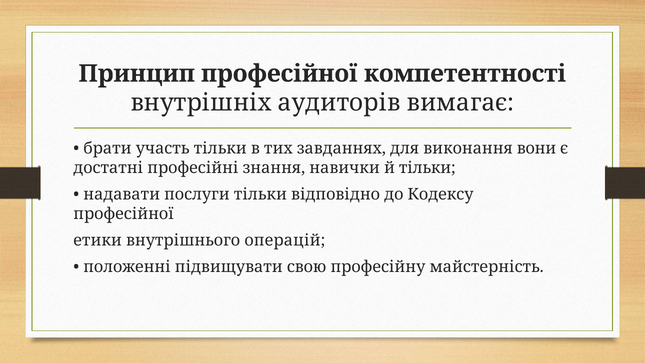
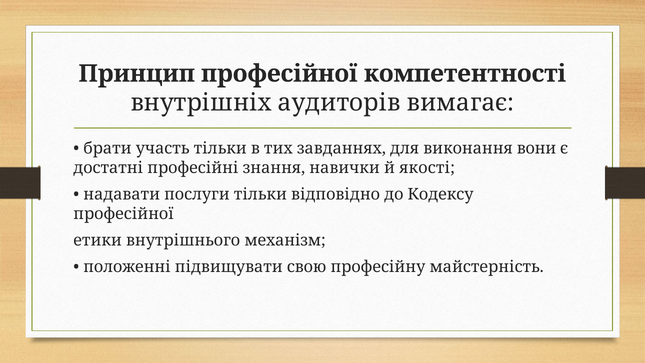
й тільки: тільки -> якості (427, 168)
операцій: операцій -> механізм (285, 240)
